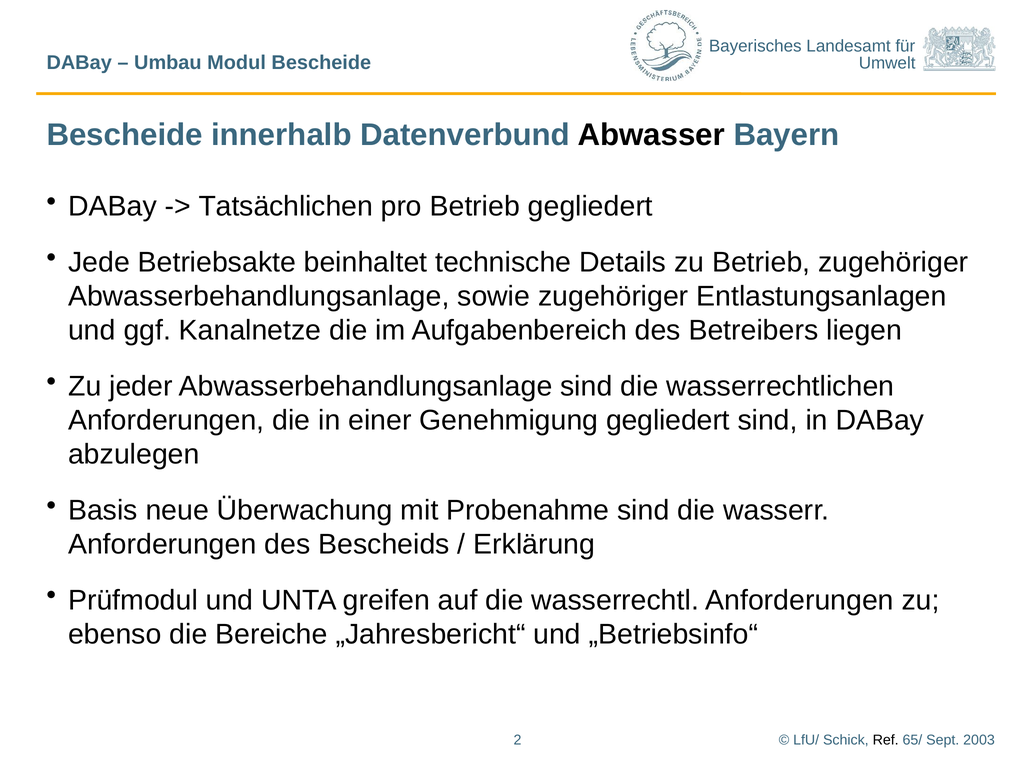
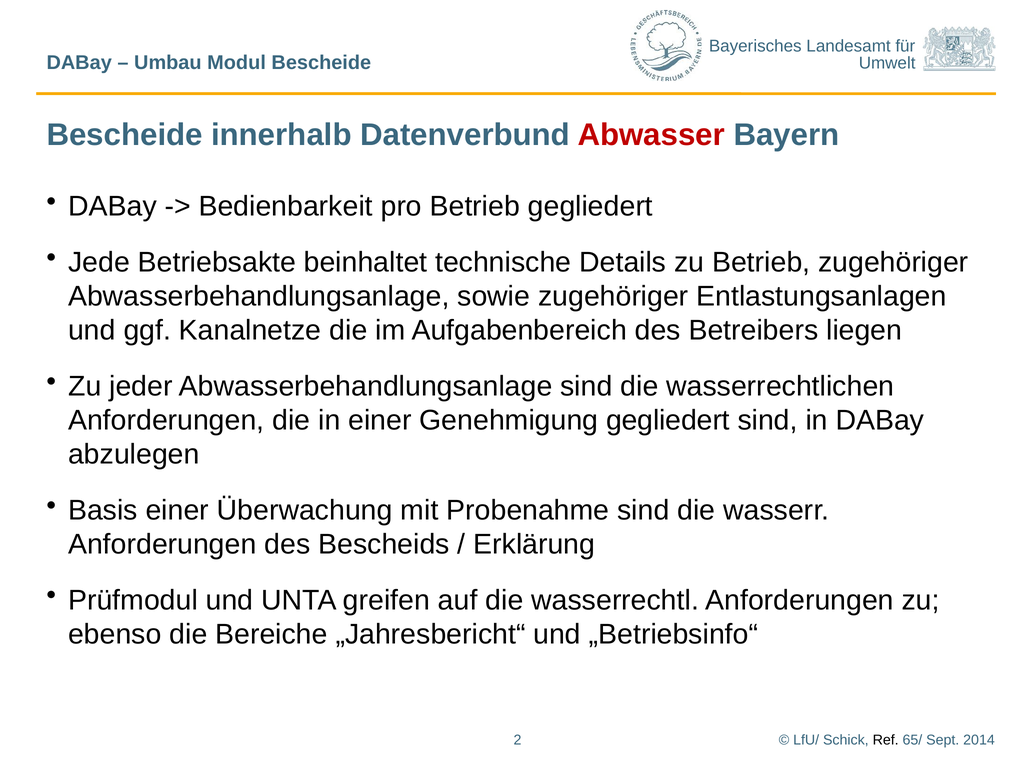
Abwasser colour: black -> red (651, 135)
Tatsächlichen: Tatsächlichen -> Bedienbarkeit (286, 207)
Basis neue: neue -> einer (177, 510)
2003: 2003 -> 2014 (979, 740)
